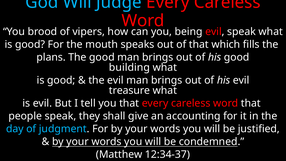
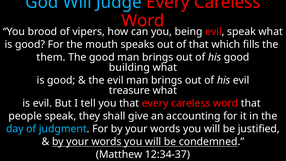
plans: plans -> them (51, 57)
